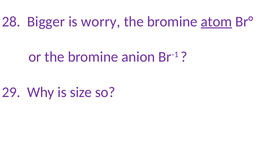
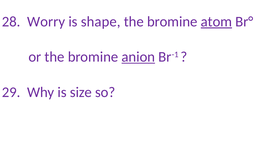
Bigger: Bigger -> Worry (46, 22)
worry: worry -> shape (101, 22)
anion underline: none -> present (138, 57)
